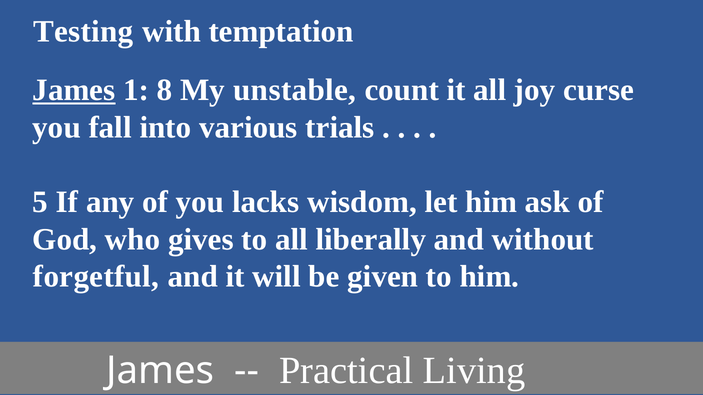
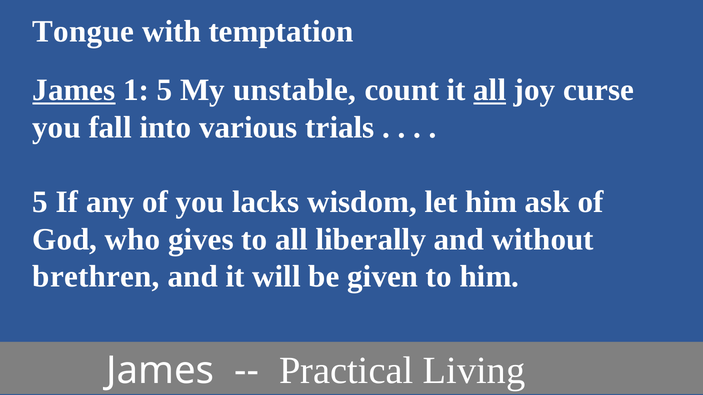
Testing: Testing -> Tongue (83, 32)
1 8: 8 -> 5 (165, 90)
all underline: none -> present (490, 90)
forgetful: forgetful -> brethren (96, 277)
